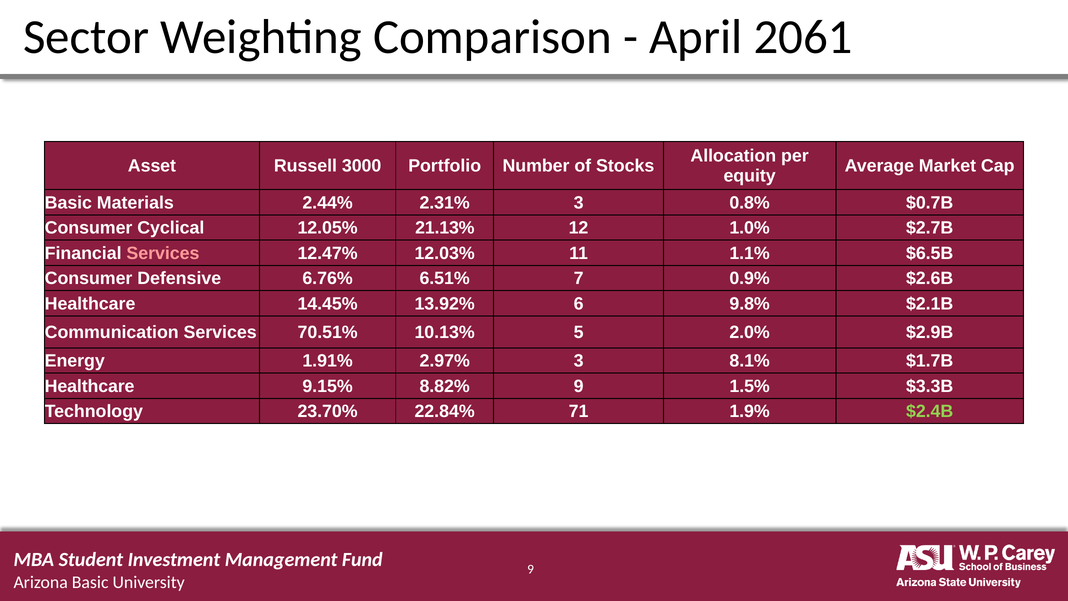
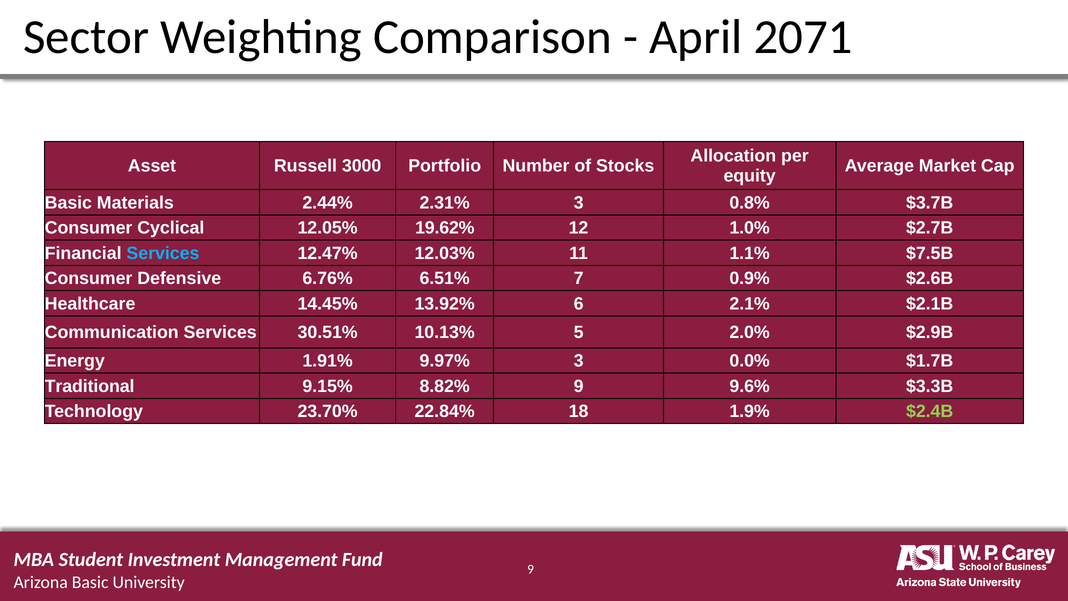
2061: 2061 -> 2071 (803, 37)
$0.7B: $0.7B -> $3.7B (930, 203)
21.13%: 21.13% -> 19.62% (445, 228)
Services colour: pink -> light blue (163, 253)
$6.5B: $6.5B -> $7.5B (930, 253)
9.8%: 9.8% -> 2.1% (750, 304)
70.51%: 70.51% -> 30.51% (328, 332)
2.97%: 2.97% -> 9.97% (445, 361)
8.1%: 8.1% -> 0.0% (750, 361)
Healthcare: Healthcare -> Traditional (90, 386)
1.5%: 1.5% -> 9.6% (750, 386)
71: 71 -> 18 (579, 411)
